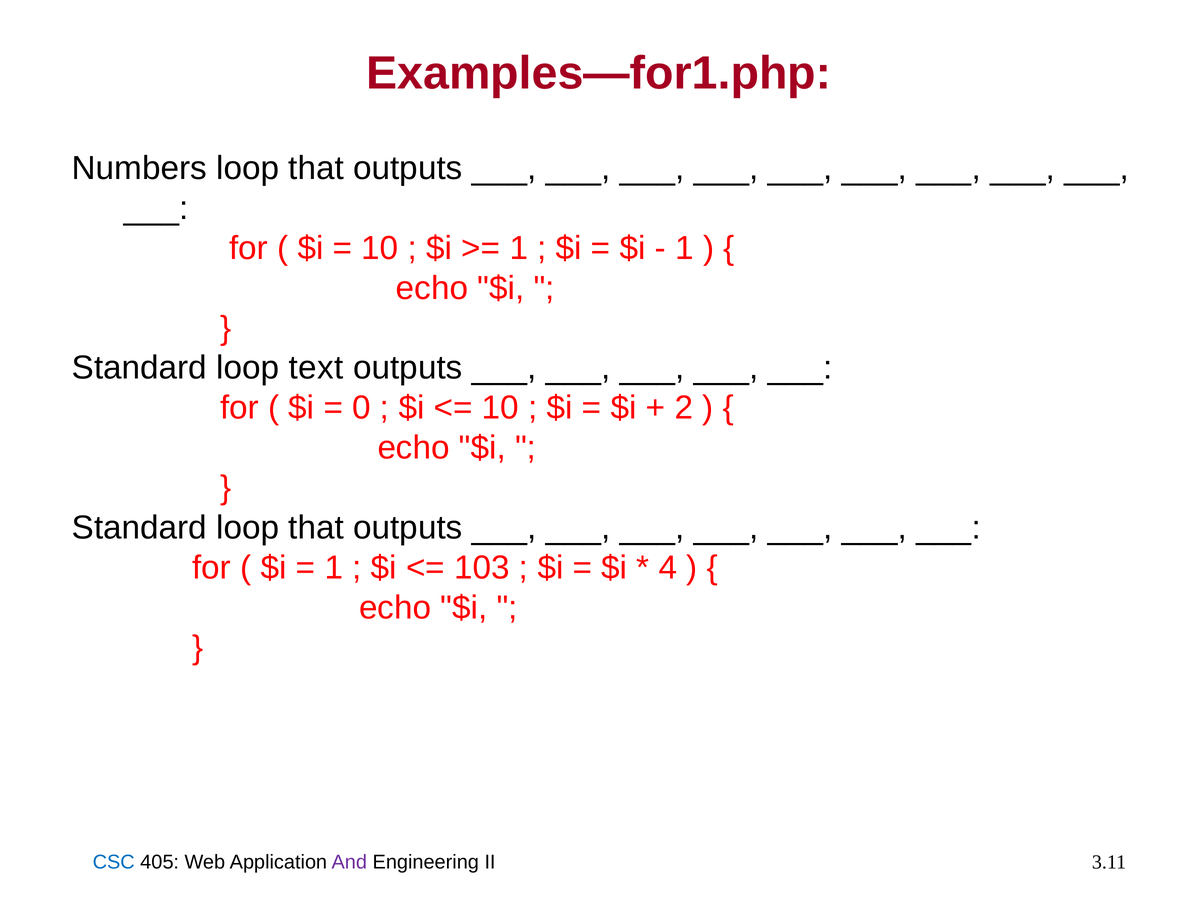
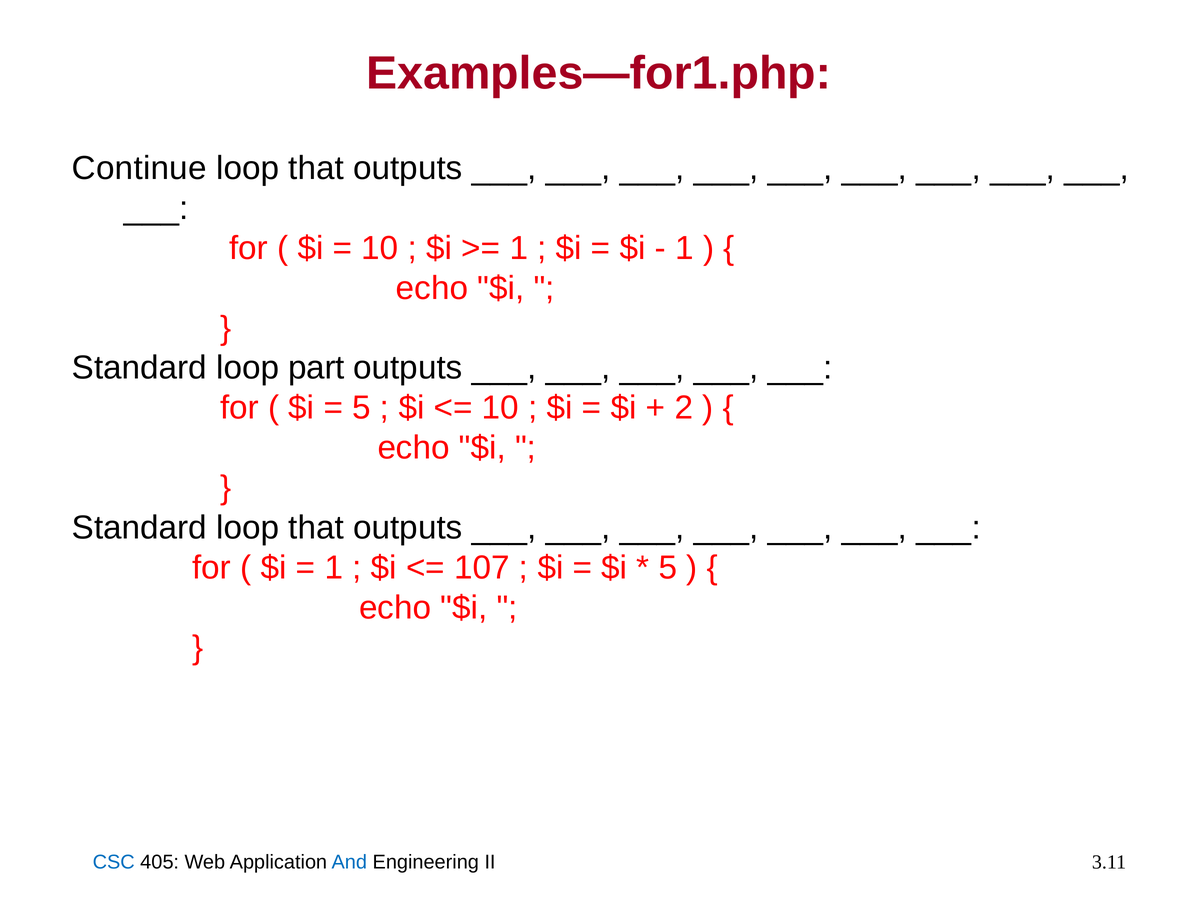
Numbers: Numbers -> Continue (139, 168)
text: text -> part (316, 368)
0: 0 -> 5 (362, 408)
103: 103 -> 107 (482, 568)
4: 4 -> 5 (668, 568)
And colour: purple -> blue (349, 862)
